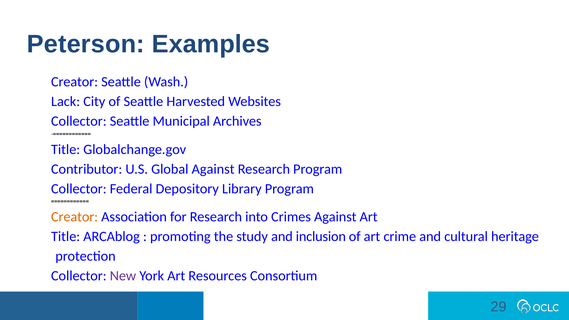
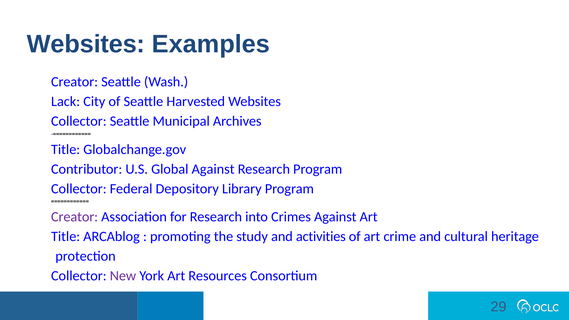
Peterson: Peterson -> Websites (86, 44)
Creator colour: orange -> purple (75, 217)
inclusion: inclusion -> activities (321, 237)
